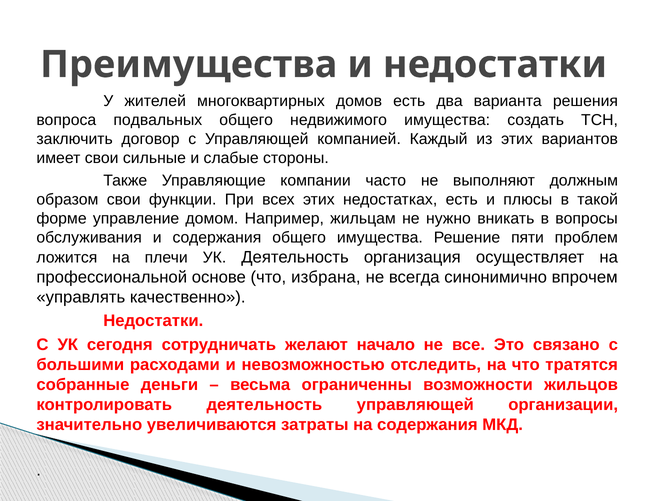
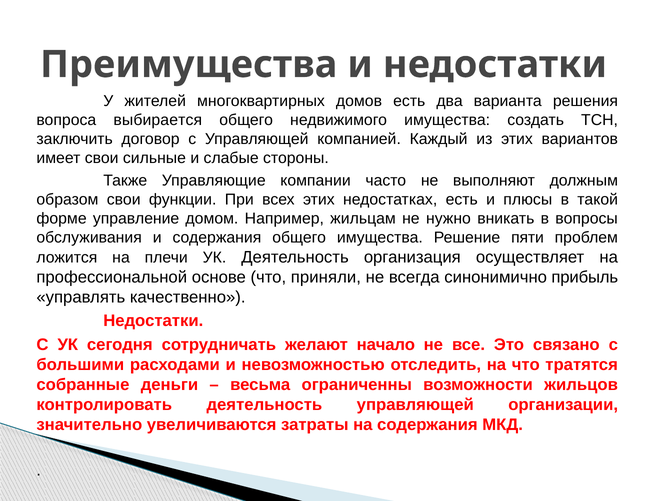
подвальных: подвальных -> выбирается (158, 120)
избрана: избрана -> приняли (326, 277)
впрочем: впрочем -> прибыль (585, 277)
